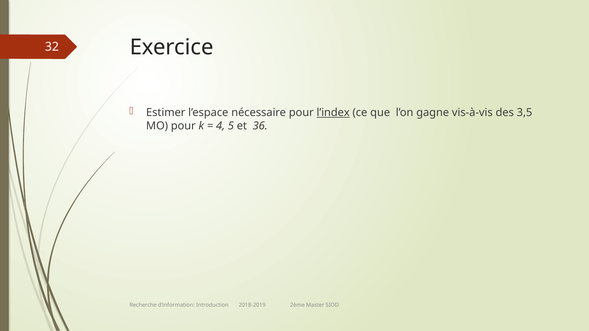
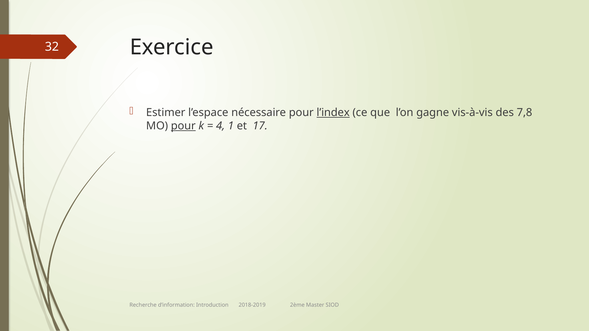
3,5: 3,5 -> 7,8 (524, 113)
pour underline: none -> present (183, 126)
5: 5 -> 1 (231, 126)
36: 36 -> 17 (260, 126)
